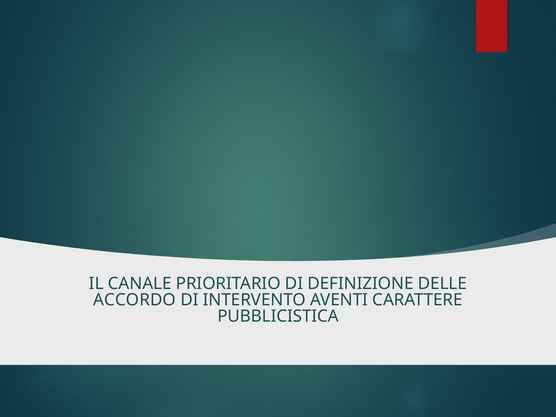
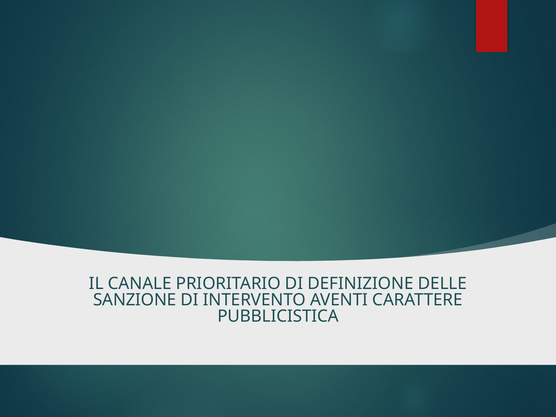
ACCORDO: ACCORDO -> SANZIONE (135, 300)
